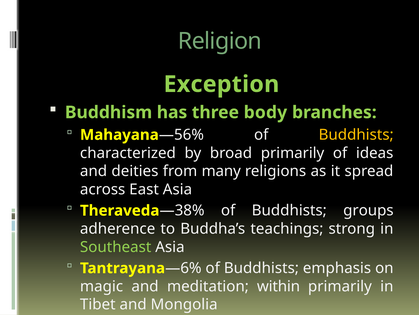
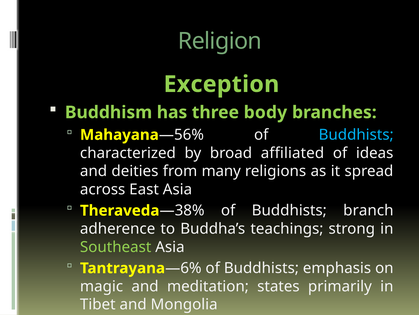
Buddhists colour: yellow -> light blue (356, 135)
broad primarily: primarily -> affiliated (292, 153)
groups: groups -> branch (368, 210)
within: within -> states (278, 286)
